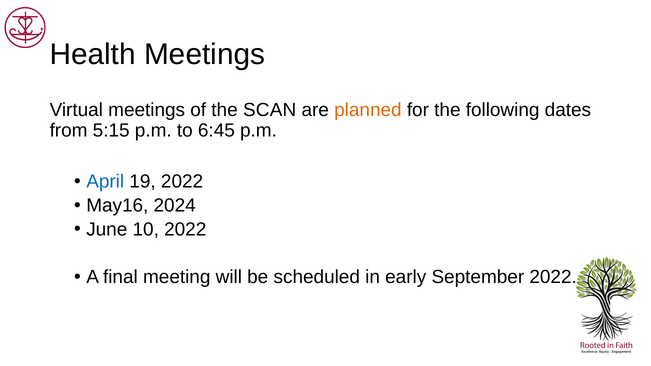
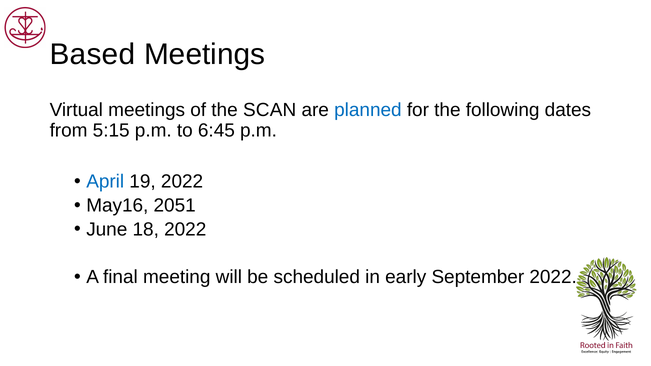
Health: Health -> Based (93, 55)
planned colour: orange -> blue (368, 110)
2024: 2024 -> 2051 (175, 206)
10: 10 -> 18 (146, 230)
